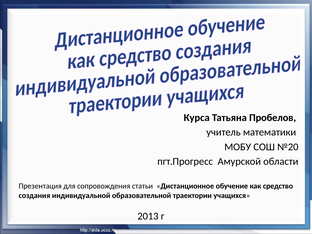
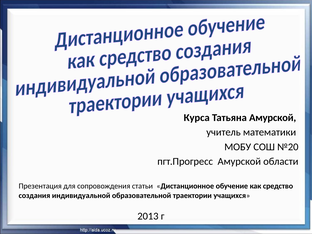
Татьяна Пробелов: Пробелов -> Амурской (273, 118)
